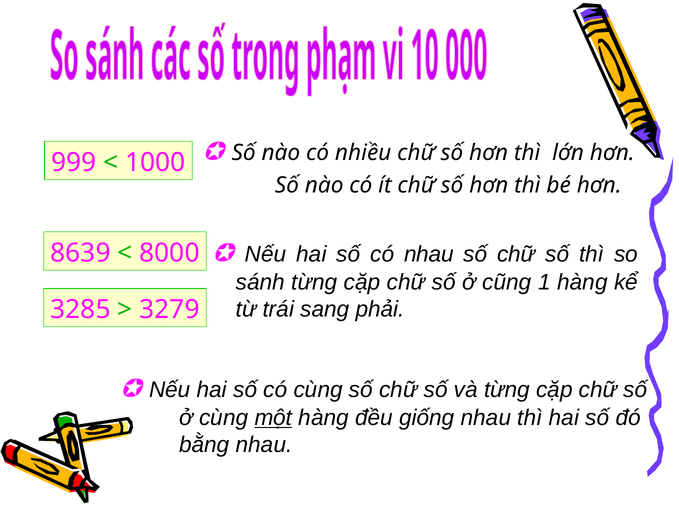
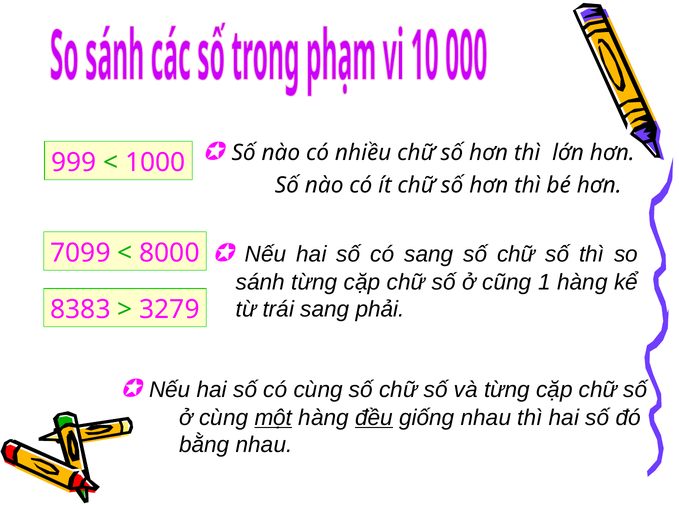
có nhau: nhau -> sang (429, 254)
8639: 8639 -> 7099 (80, 253)
3285: 3285 -> 8383 (80, 310)
đều underline: none -> present (374, 418)
